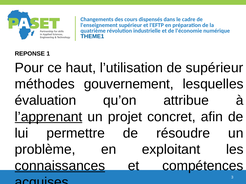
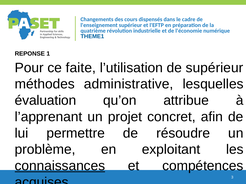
haut: haut -> faite (81, 68)
gouvernement: gouvernement -> administrative (129, 84)
l’apprenant underline: present -> none (49, 117)
